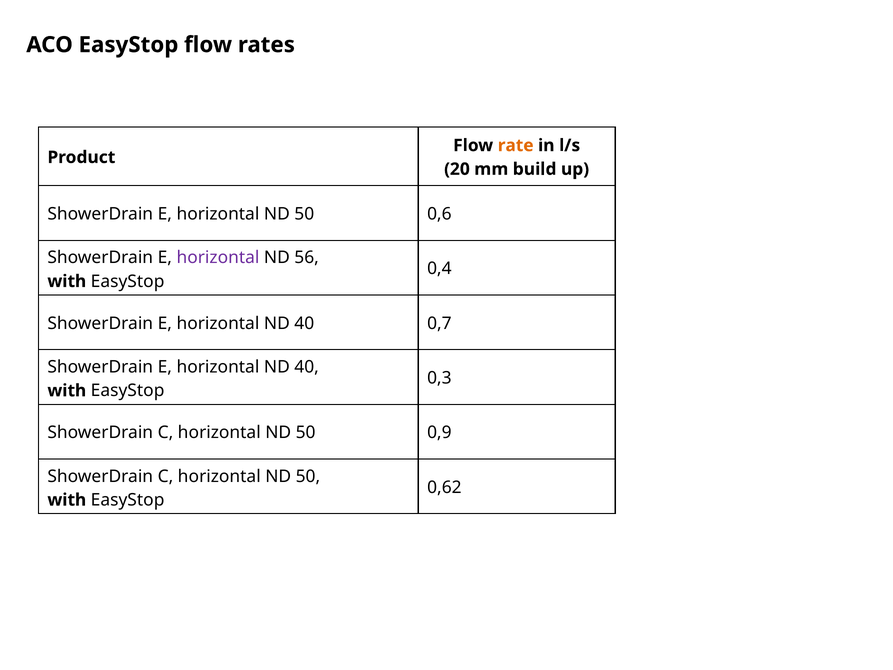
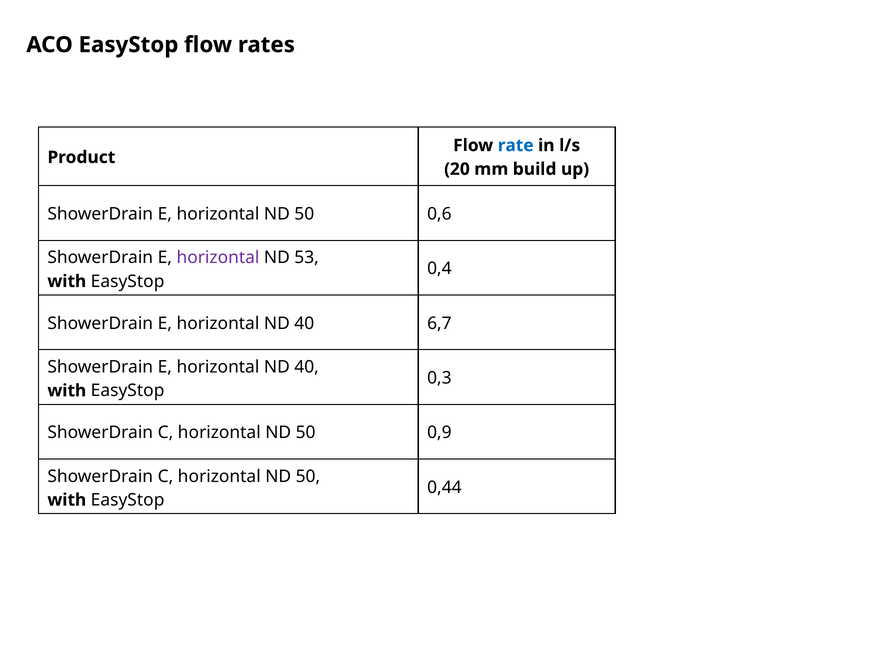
rate colour: orange -> blue (516, 145)
56: 56 -> 53 (307, 258)
0,7: 0,7 -> 6,7 (439, 323)
0,62: 0,62 -> 0,44 (444, 487)
